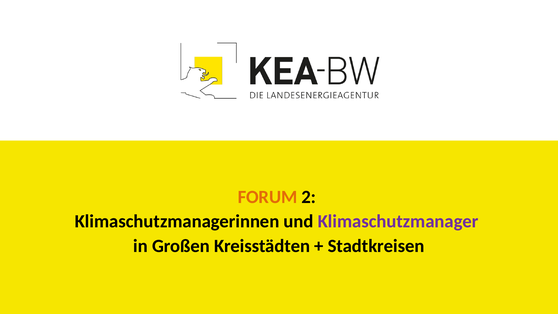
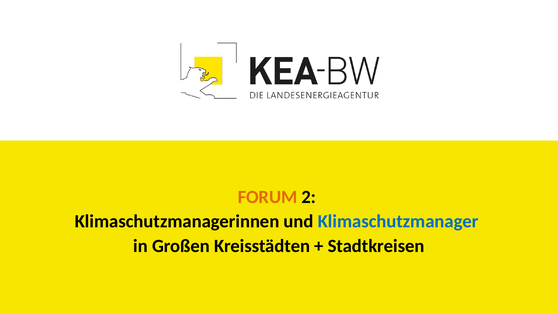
Klimaschutzmanager colour: purple -> blue (398, 221)
